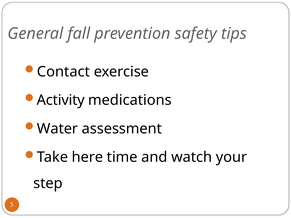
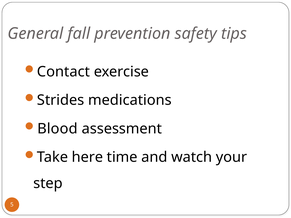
Activity: Activity -> Strides (61, 100)
Water: Water -> Blood (57, 129)
